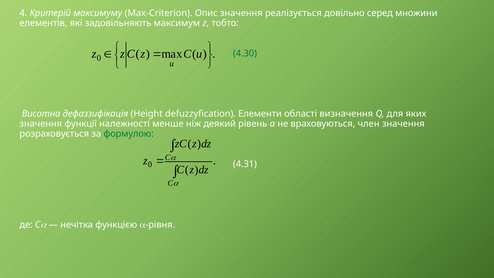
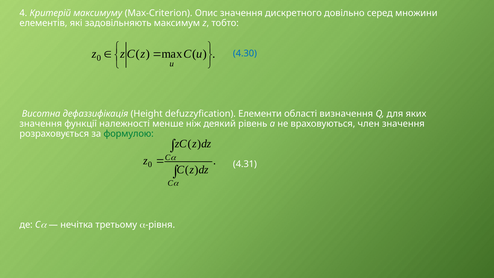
реалізується: реалізується -> дискретного (293, 13)
4.30 colour: green -> blue (245, 53)
функцією: функцією -> третьому (116, 225)
